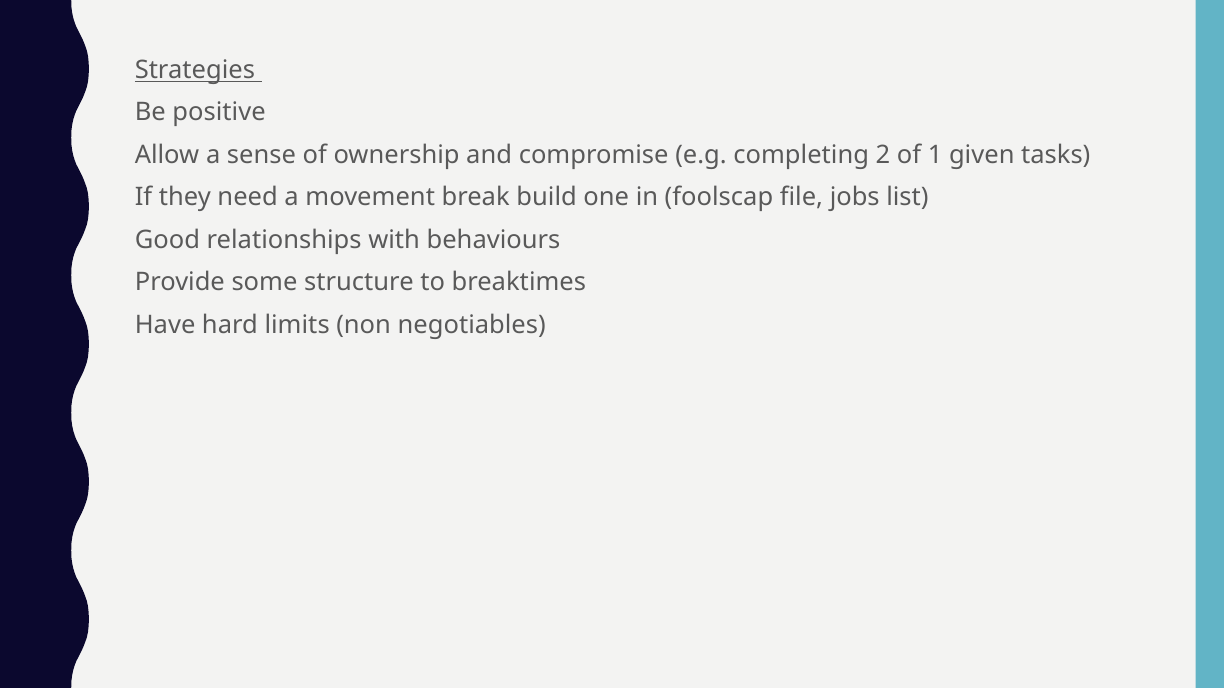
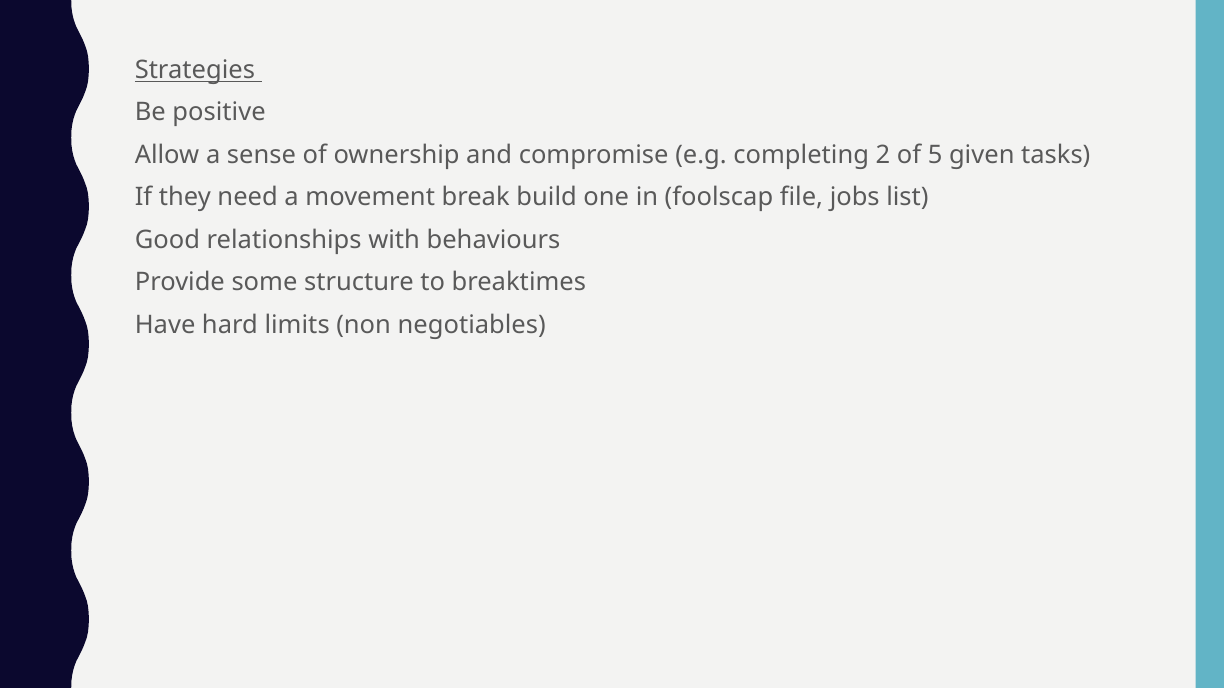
1: 1 -> 5 (935, 155)
